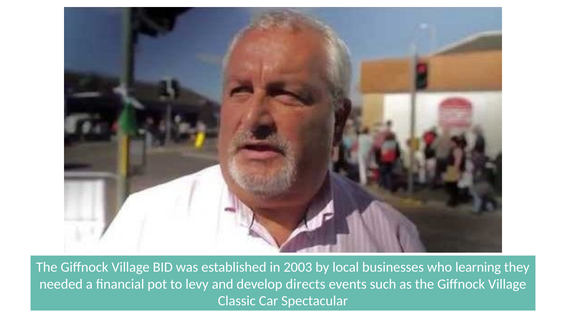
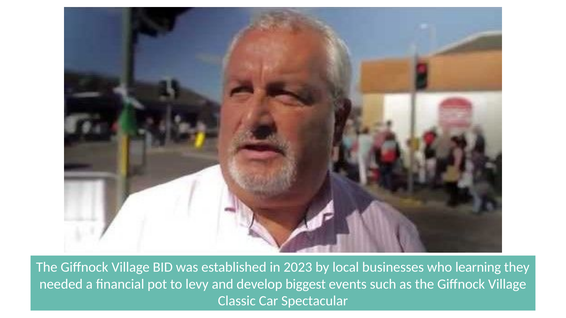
2003: 2003 -> 2023 (298, 267)
directs: directs -> biggest (306, 284)
